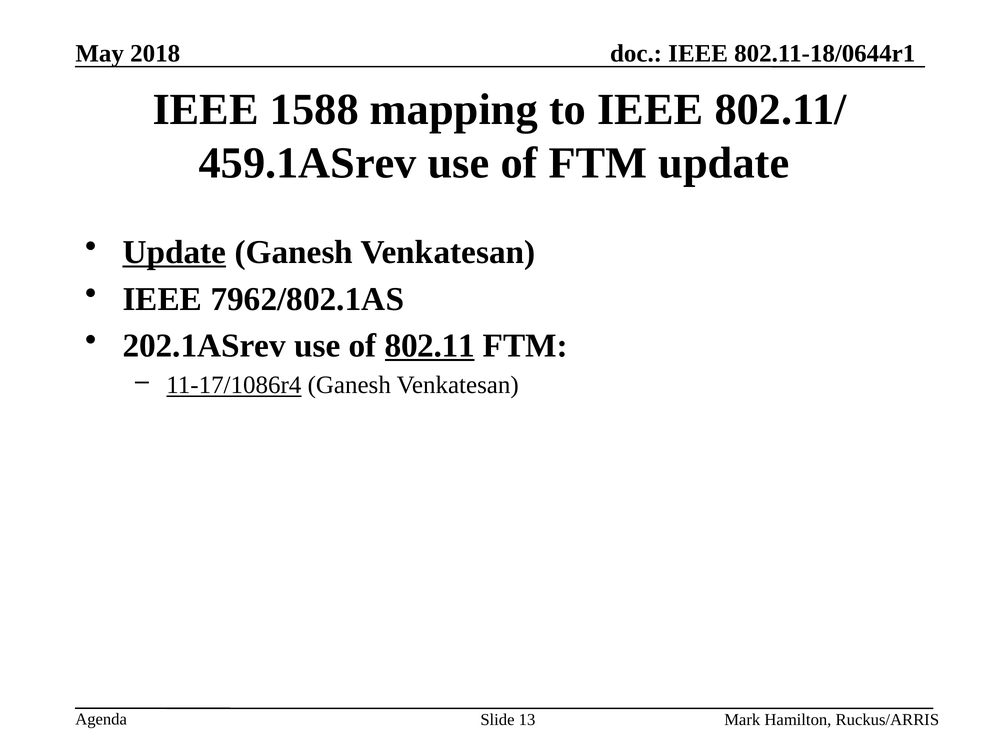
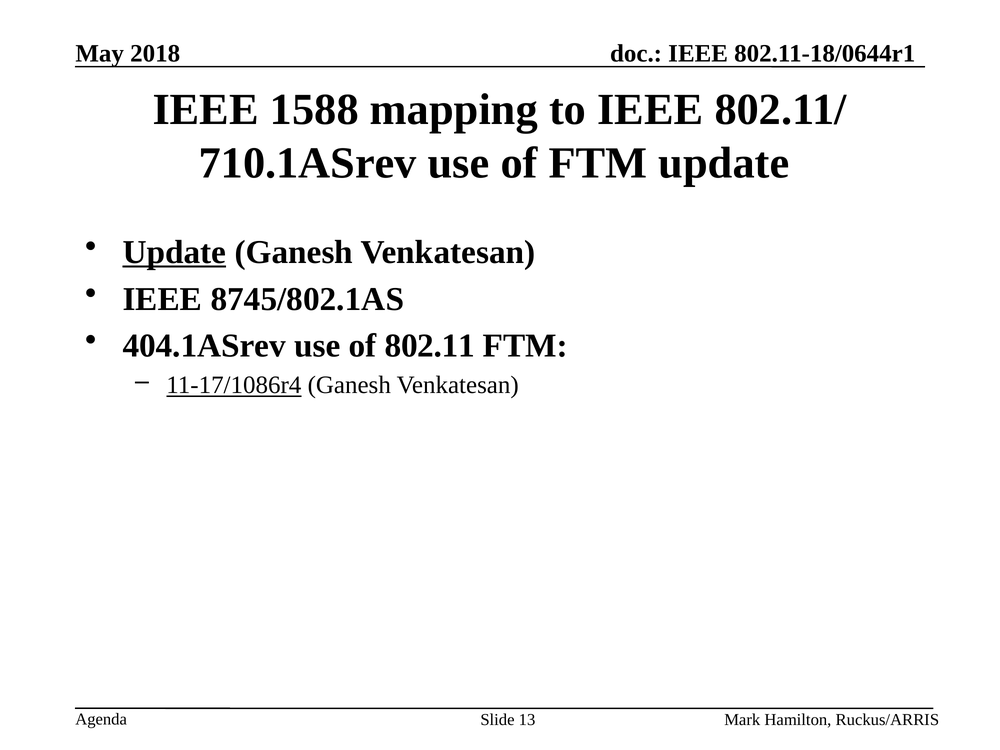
459.1ASrev: 459.1ASrev -> 710.1ASrev (308, 163)
7962/802.1AS: 7962/802.1AS -> 8745/802.1AS (307, 299)
202.1ASrev: 202.1ASrev -> 404.1ASrev (204, 346)
802.11 underline: present -> none (430, 346)
